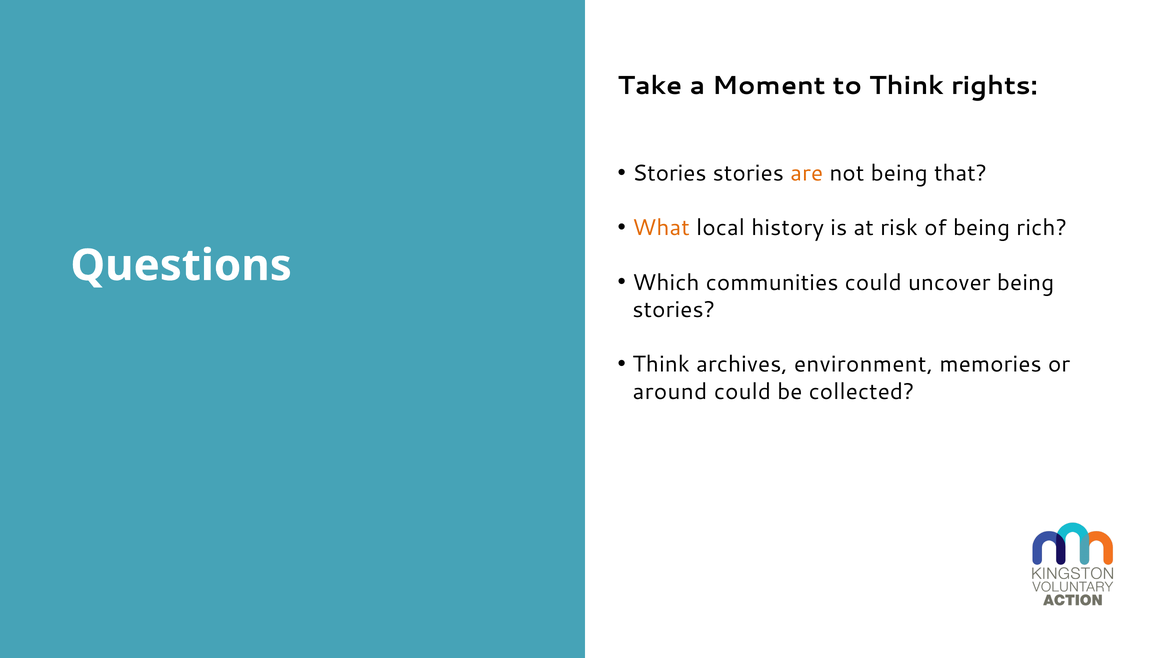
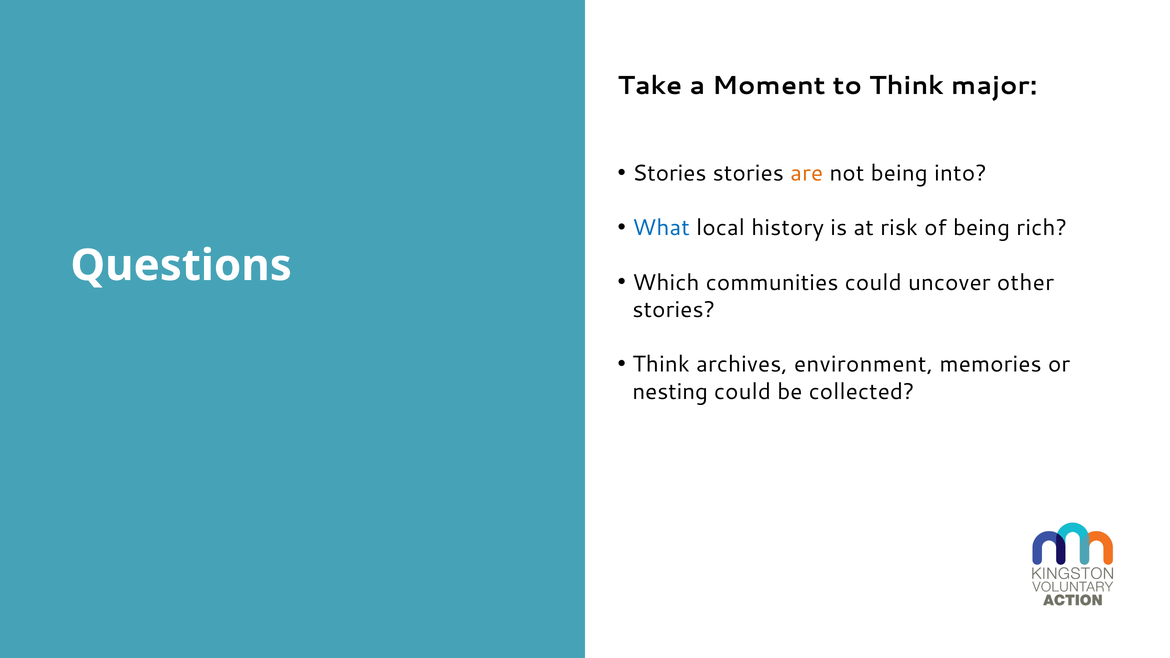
rights: rights -> major (994, 86)
that: that -> into (960, 173)
What colour: orange -> blue (661, 228)
uncover being: being -> other (1025, 283)
around: around -> nesting (670, 392)
